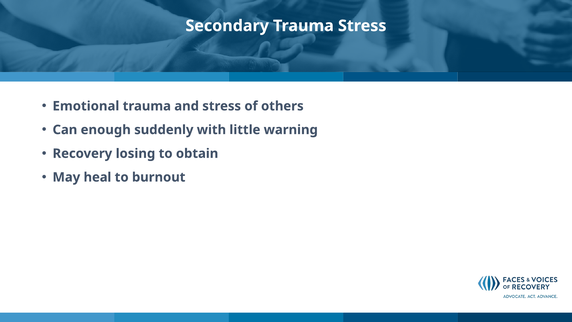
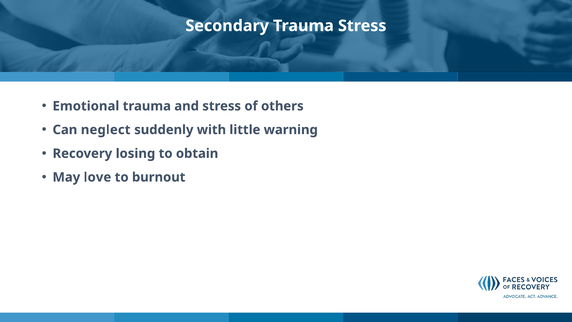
enough: enough -> neglect (106, 130)
heal: heal -> love (97, 177)
